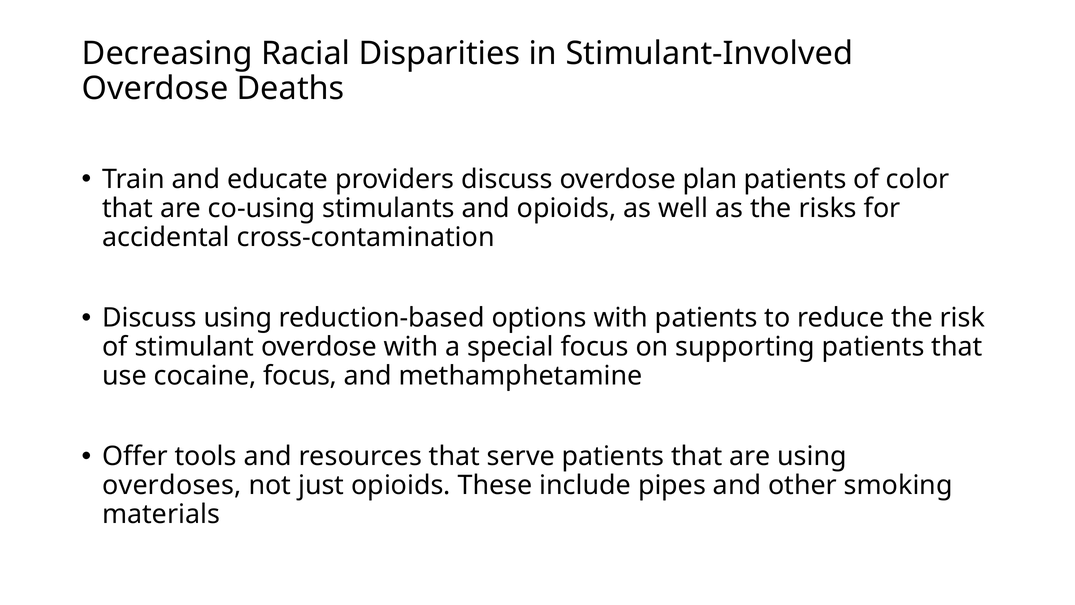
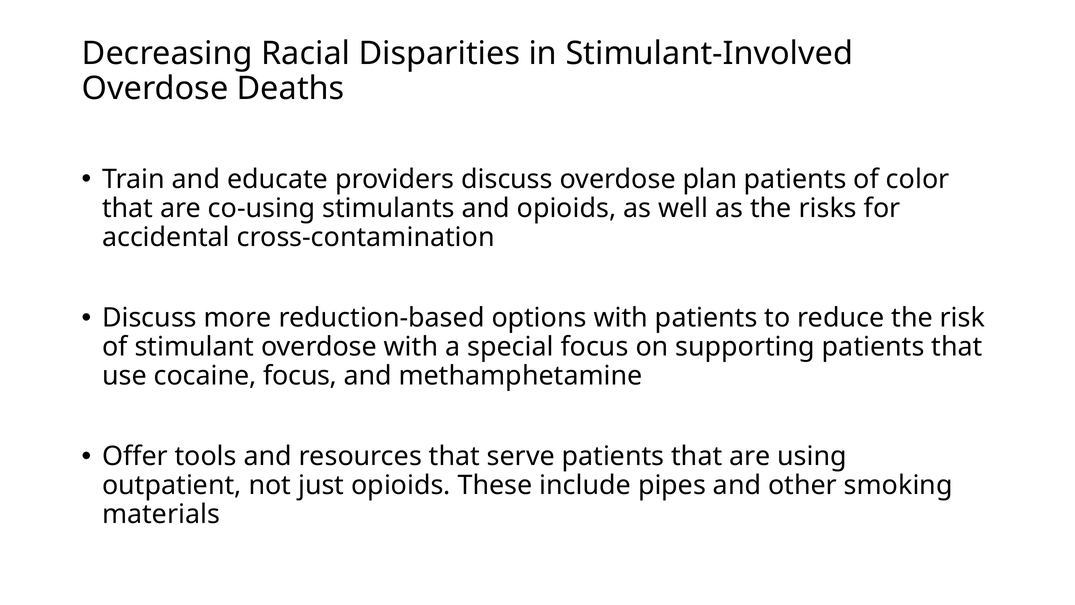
Discuss using: using -> more (238, 318)
overdoses: overdoses -> outpatient (172, 485)
